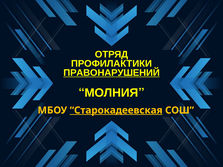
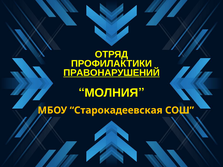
Старокадеевская underline: present -> none (116, 110)
